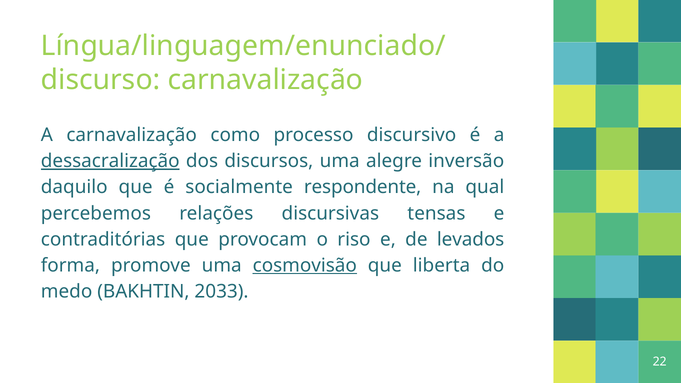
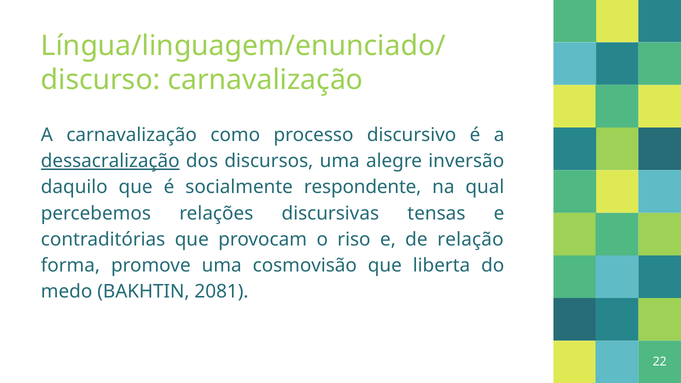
levados: levados -> relação (470, 239)
cosmovisão underline: present -> none (305, 266)
2033: 2033 -> 2081 (222, 292)
